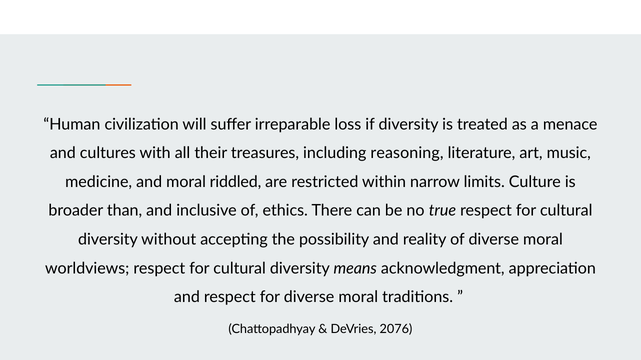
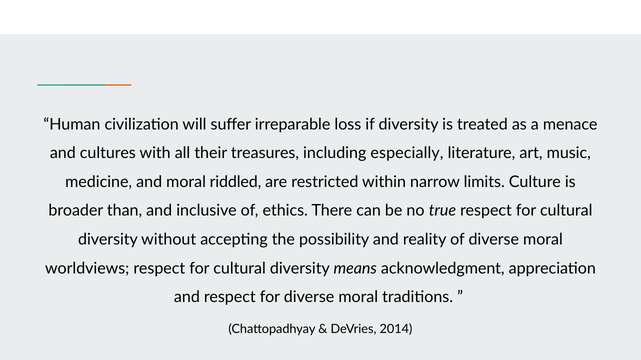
reasoning: reasoning -> especially (407, 153)
2076: 2076 -> 2014 (396, 330)
